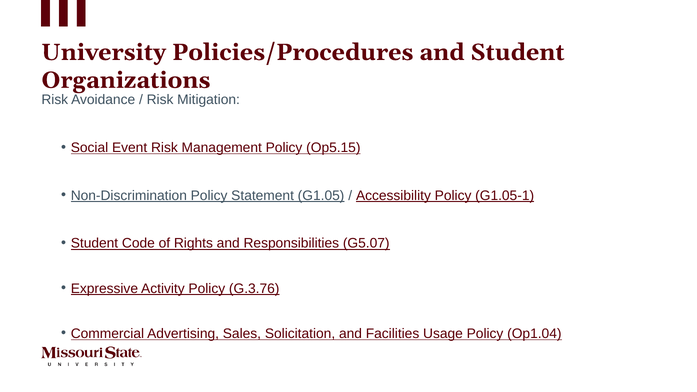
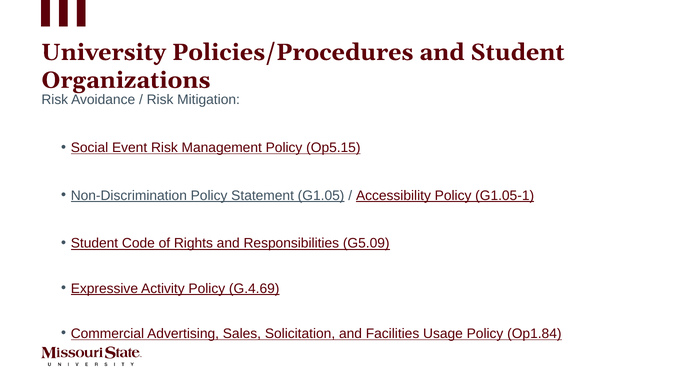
G5.07: G5.07 -> G5.09 (366, 243)
G.3.76: G.3.76 -> G.4.69 (254, 288)
Op1.04: Op1.04 -> Op1.84 (534, 334)
